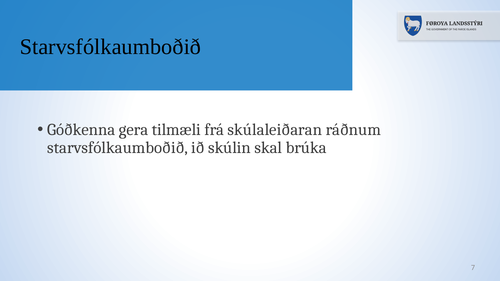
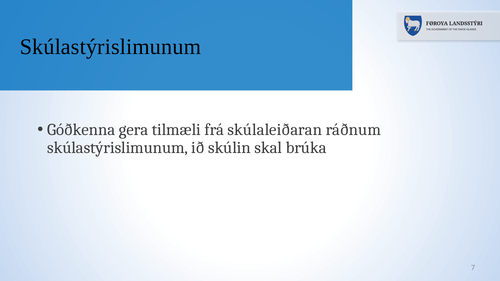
Starvsfólkaumboðið: Starvsfólkaumboðið -> Skúlastýrislimunum (110, 47)
starvsfólkaumboðið: starvsfólkaumboðið -> skúlastýrislimunum (118, 148)
